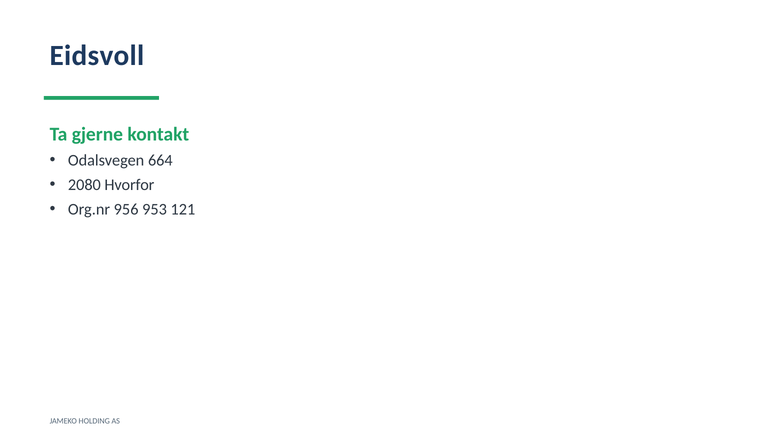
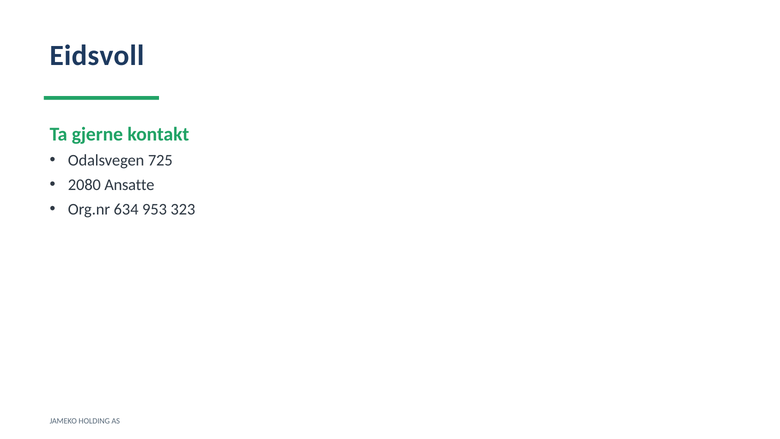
664: 664 -> 725 (160, 160)
Hvorfor: Hvorfor -> Ansatte (129, 185)
956: 956 -> 634 (126, 209)
121: 121 -> 323 (183, 209)
